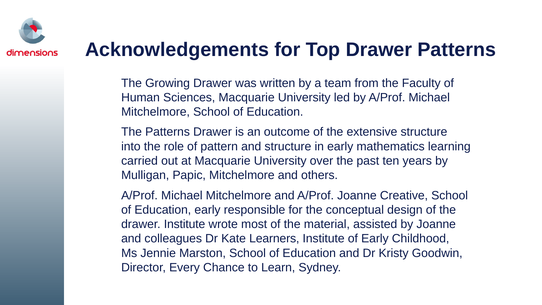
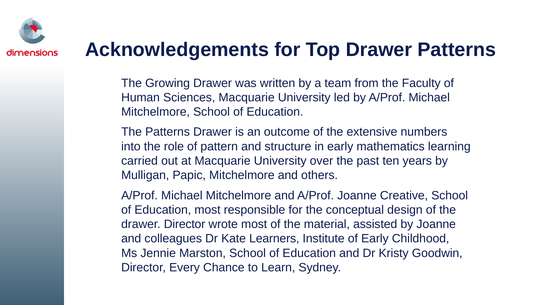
extensive structure: structure -> numbers (424, 132)
Education early: early -> most (208, 210)
drawer Institute: Institute -> Director (185, 224)
